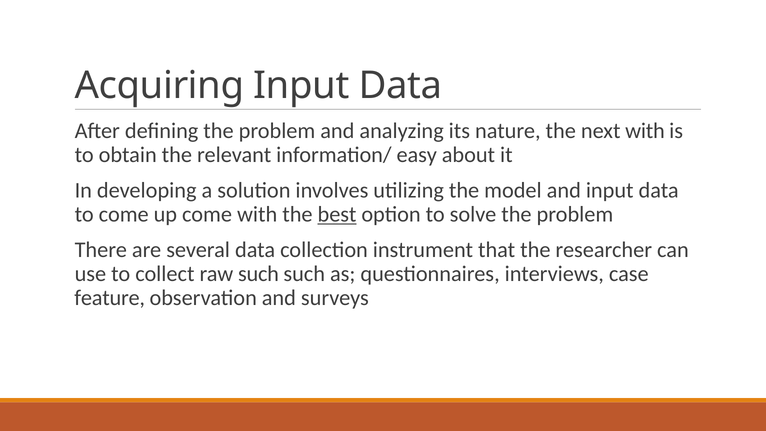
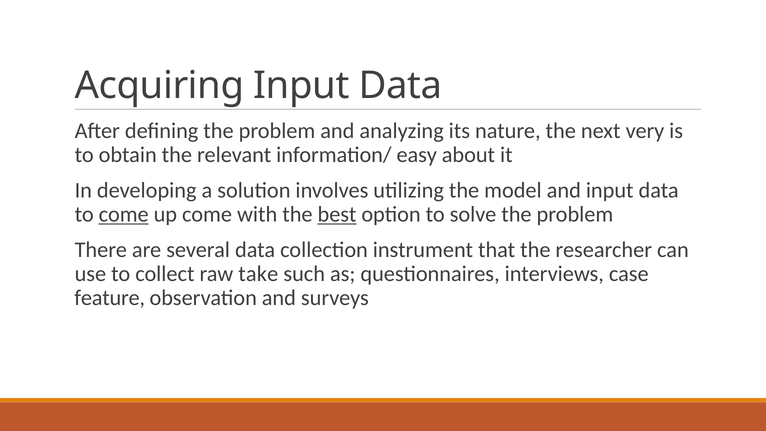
next with: with -> very (645, 131)
come underline: none -> present (124, 214)
raw such: such -> take (258, 274)
